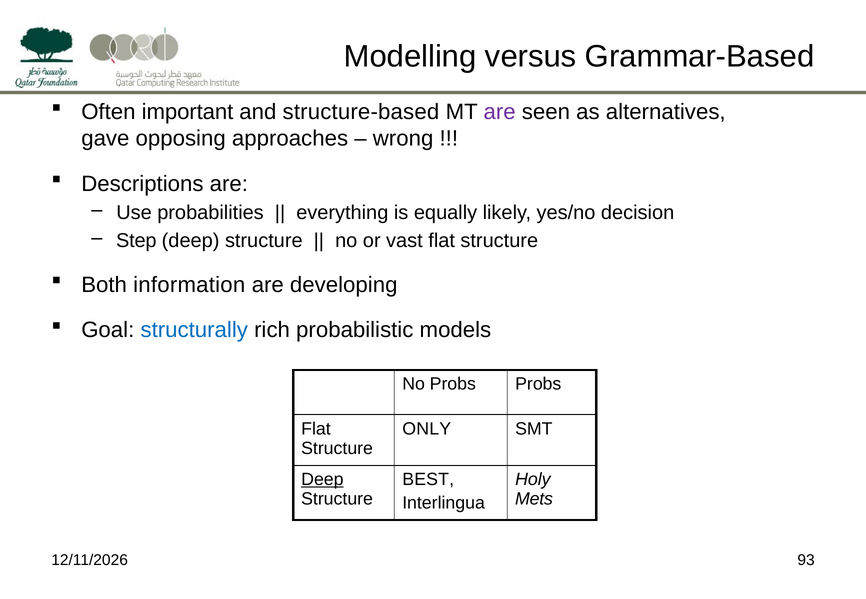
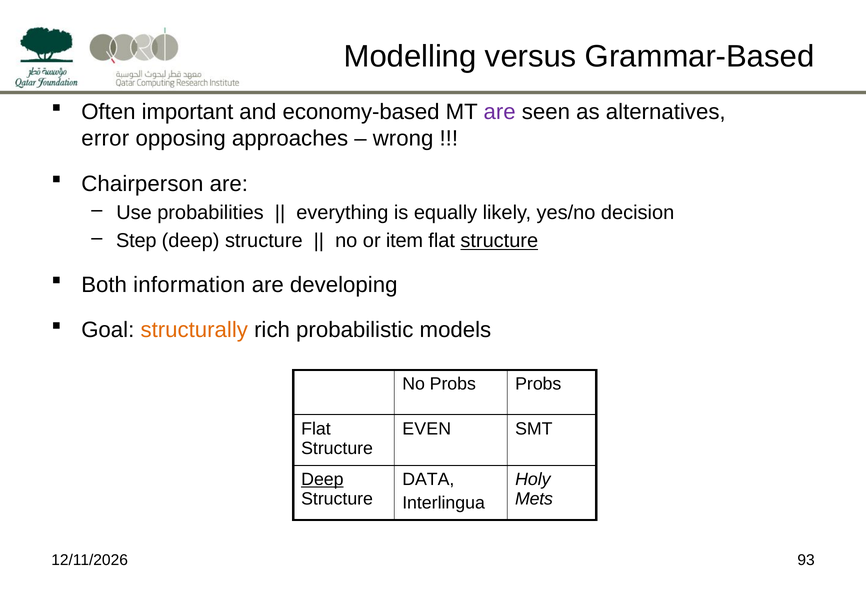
structure-based: structure-based -> economy-based (361, 112)
gave: gave -> error (105, 139)
Descriptions: Descriptions -> Chairperson (142, 184)
vast: vast -> item (405, 241)
structure underline: none -> present (499, 241)
structurally colour: blue -> orange (194, 330)
ONLY: ONLY -> EVEN (427, 429)
BEST: BEST -> DATA (428, 480)
